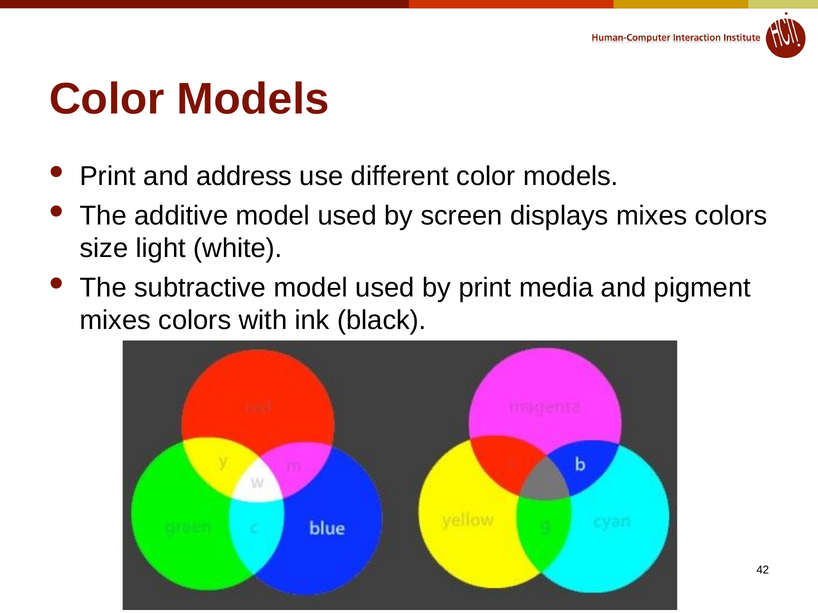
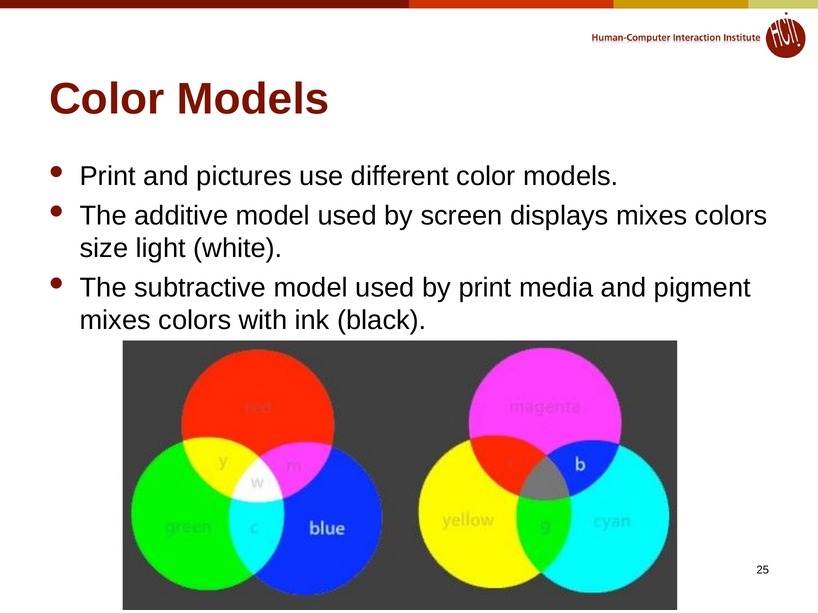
address: address -> pictures (244, 176)
42: 42 -> 25 (763, 571)
